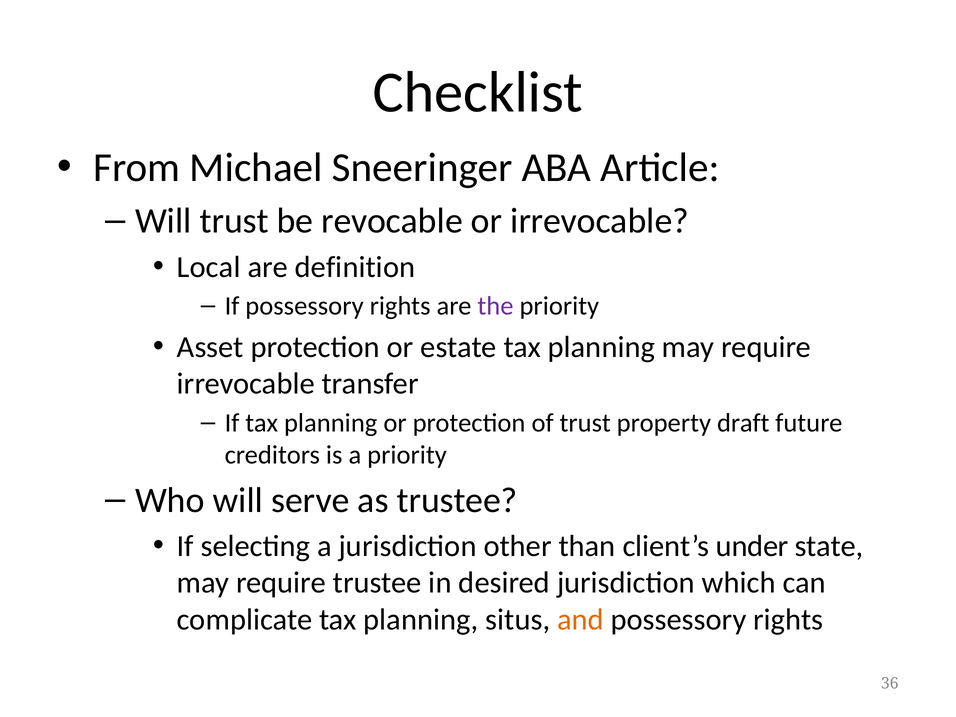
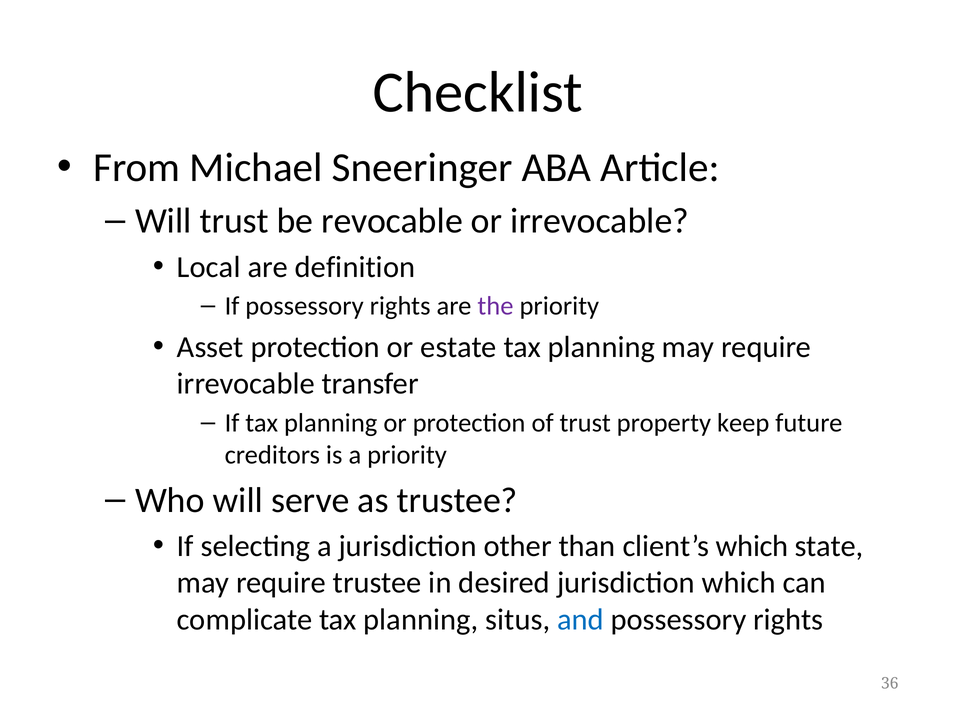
draft: draft -> keep (743, 423)
client’s under: under -> which (752, 546)
and colour: orange -> blue (580, 620)
